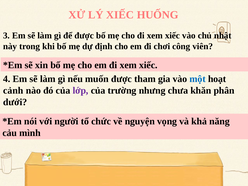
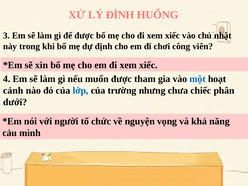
LÝ XIẾC: XIẾC -> ĐÌNH (120, 15)
lớp colour: purple -> blue (81, 91)
khăn: khăn -> chiếc (201, 91)
